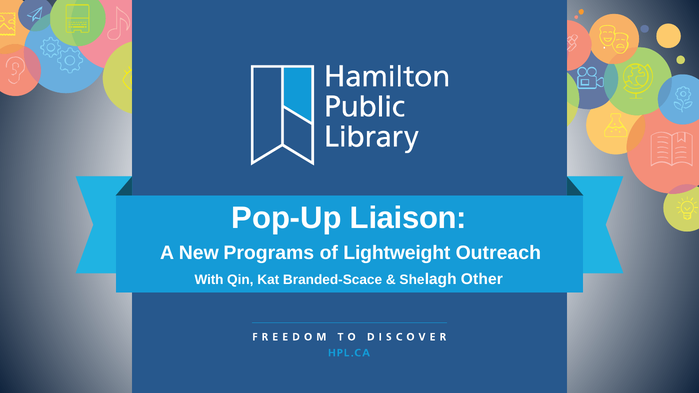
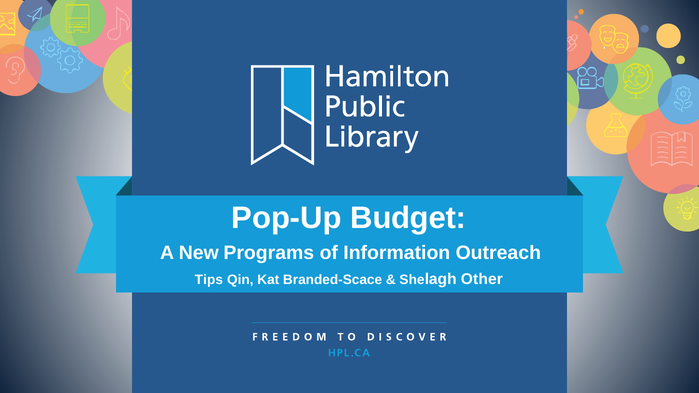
Liaison: Liaison -> Budget (408, 218)
Lightweight: Lightweight -> Information (397, 253)
With: With -> Tips (209, 280)
